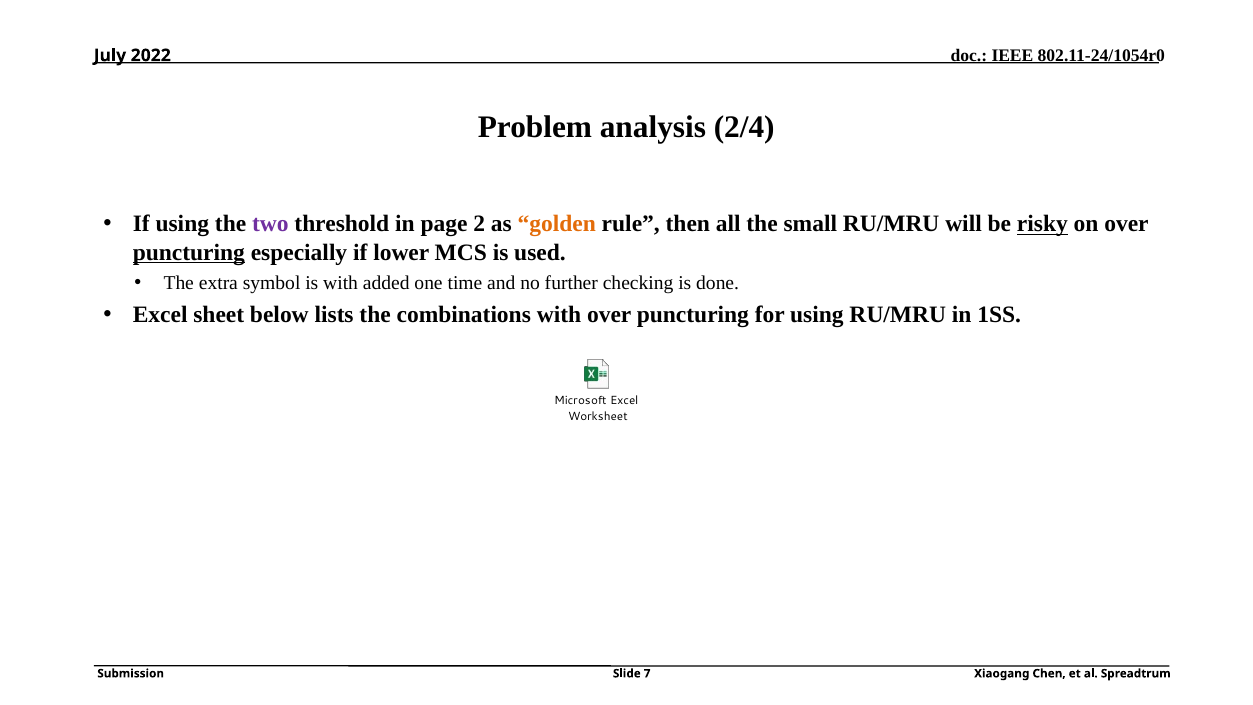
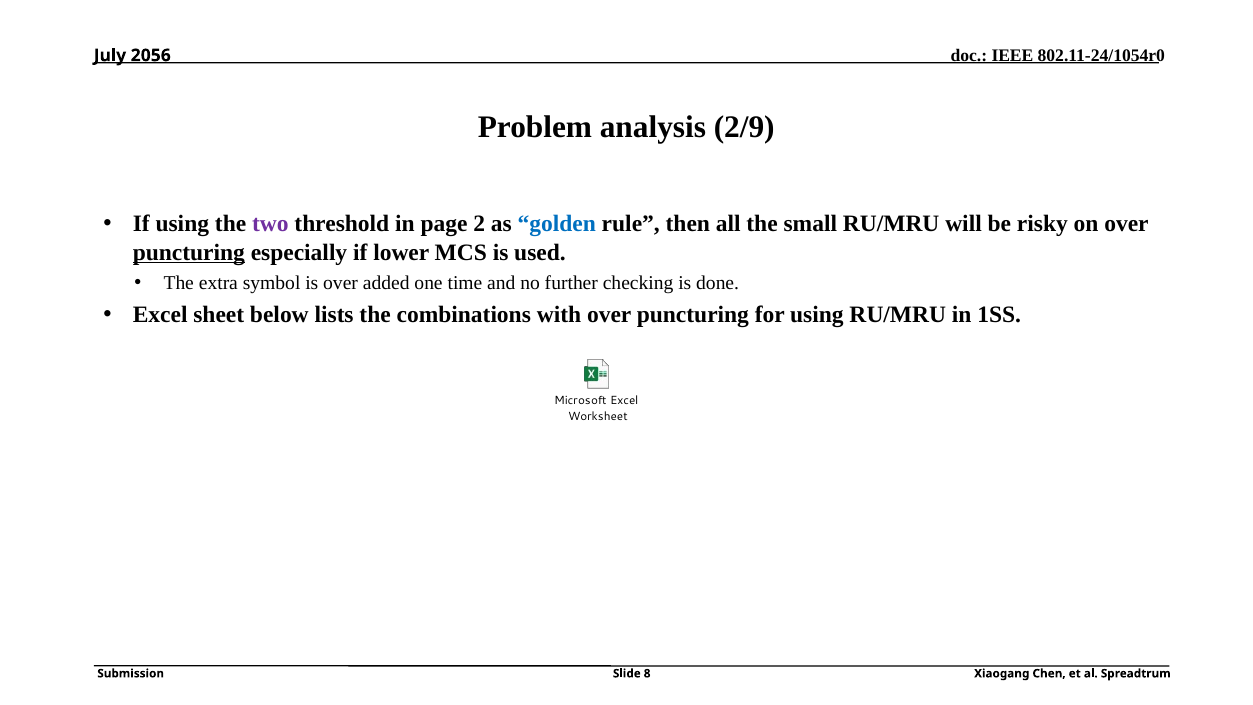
2022: 2022 -> 2056 (151, 55)
2/4: 2/4 -> 2/9 (744, 127)
golden colour: orange -> blue (557, 224)
risky underline: present -> none (1042, 224)
is with: with -> over (341, 283)
7: 7 -> 8 (647, 673)
